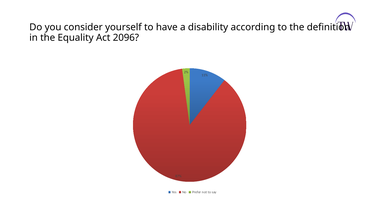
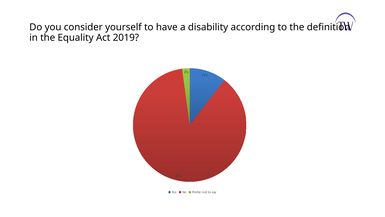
2096: 2096 -> 2019 (126, 38)
